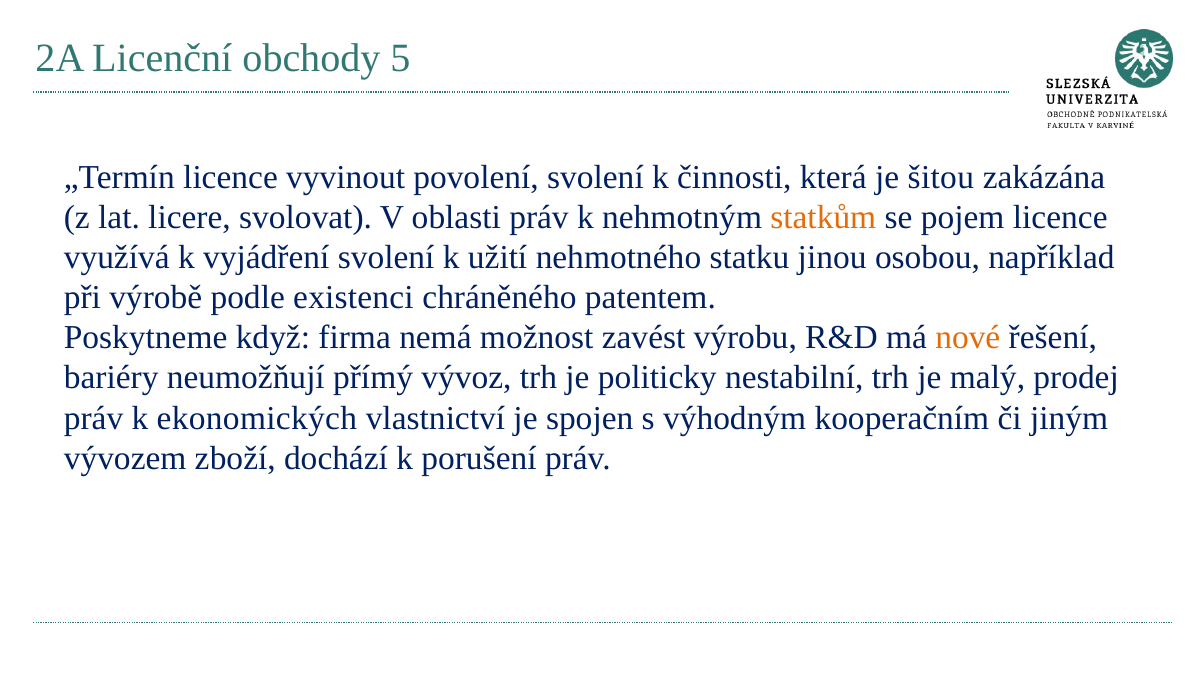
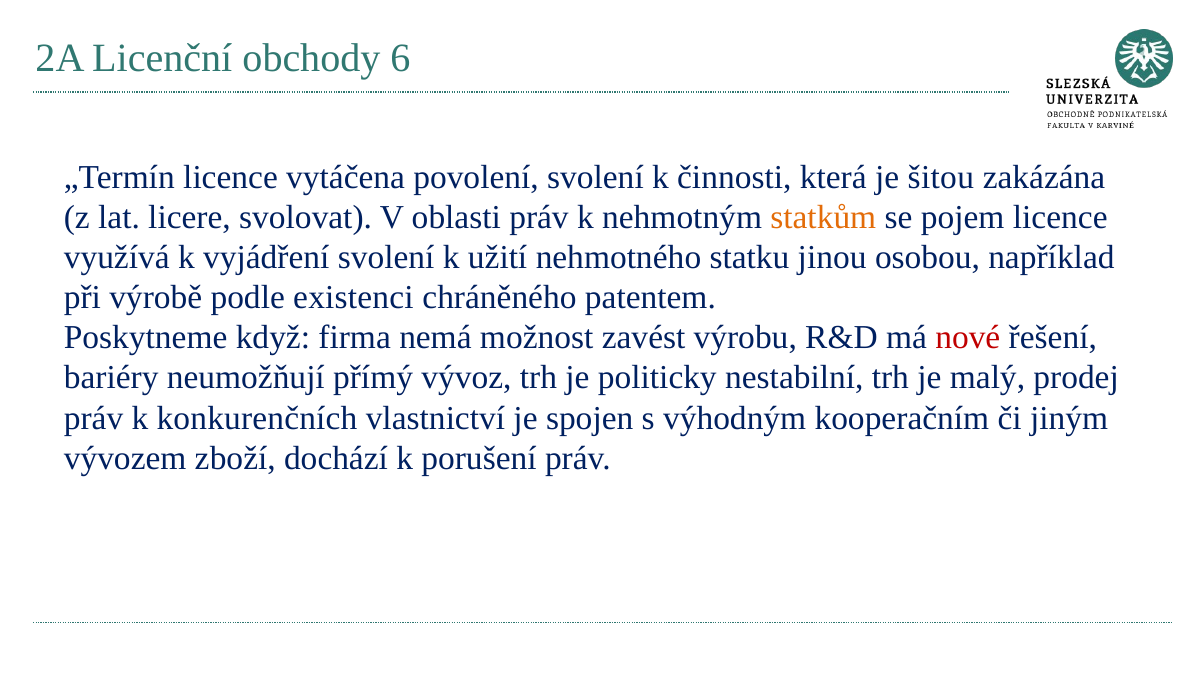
5: 5 -> 6 (400, 59)
vyvinout: vyvinout -> vytáčena (346, 177)
nové colour: orange -> red (968, 338)
ekonomických: ekonomických -> konkurenčních (257, 418)
